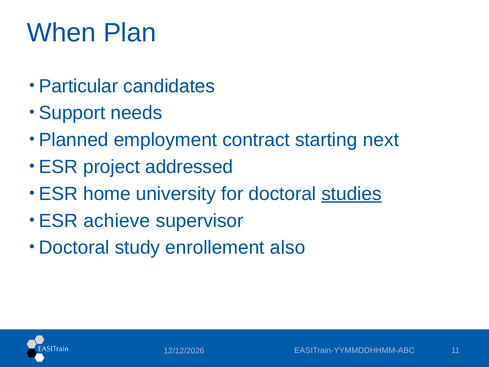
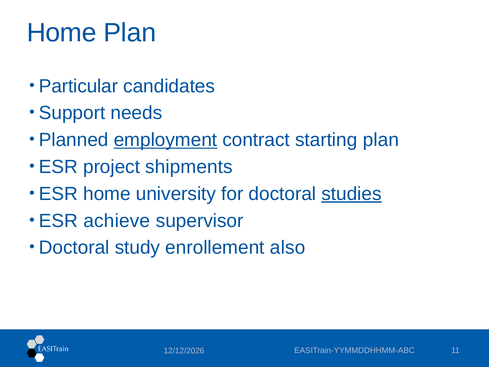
When: When -> Home (62, 33)
employment underline: none -> present (165, 140)
starting next: next -> plan (381, 140)
addressed: addressed -> shipments (189, 167)
